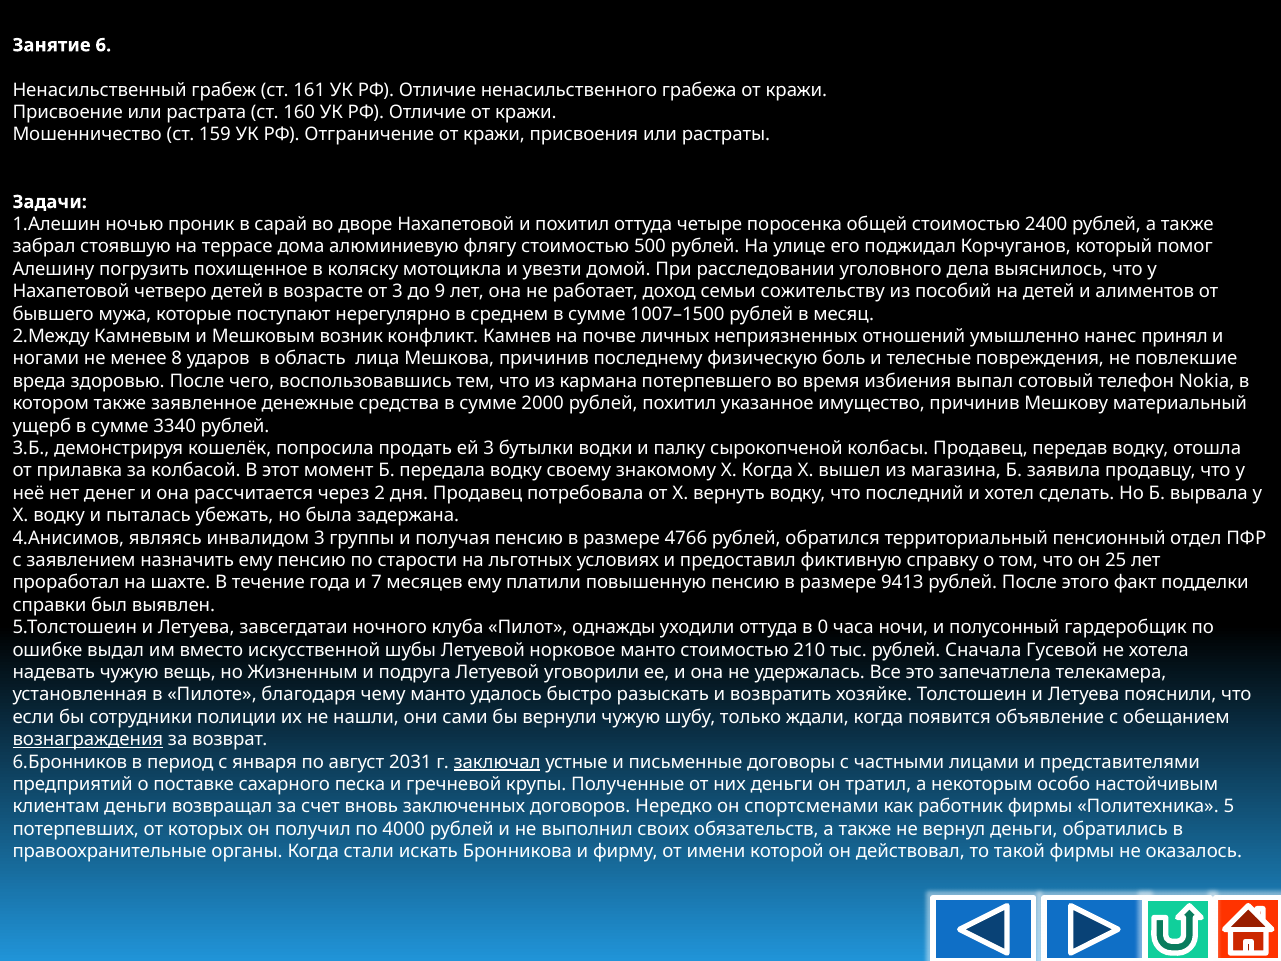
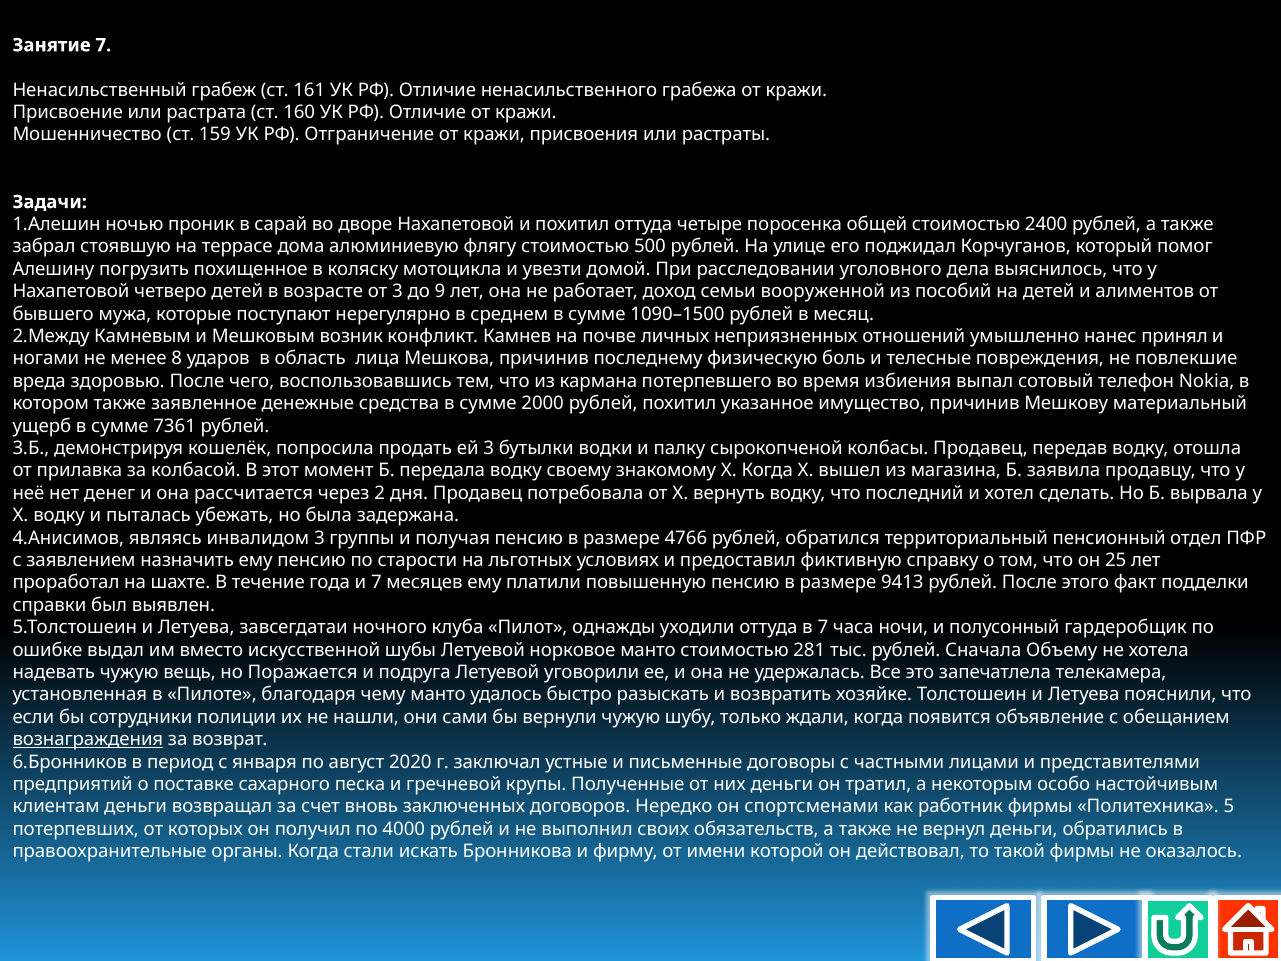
Занятие 6: 6 -> 7 (103, 45)
сожительству: сожительству -> вооруженной (823, 291)
1007–1500: 1007–1500 -> 1090–1500 (677, 314)
3340: 3340 -> 7361 (175, 426)
в 0: 0 -> 7 (823, 627)
210: 210 -> 281 (809, 650)
Гусевой: Гусевой -> Объему (1062, 650)
Жизненным: Жизненным -> Поражается (303, 672)
2031: 2031 -> 2020 (410, 762)
заключал underline: present -> none (497, 762)
